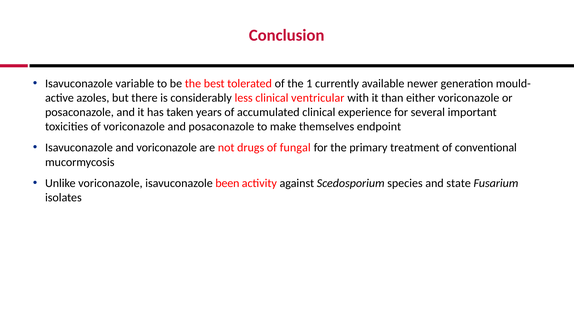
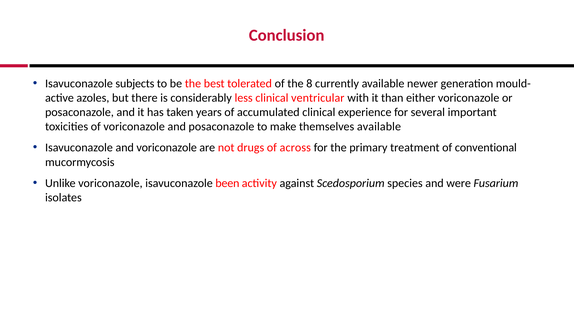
variable: variable -> subjects (135, 83)
1: 1 -> 8 (309, 83)
themselves endpoint: endpoint -> available (379, 127)
fungal: fungal -> across (295, 148)
state: state -> were (459, 183)
